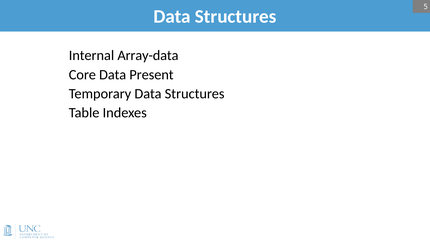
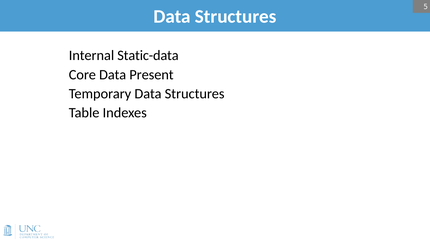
Array-data: Array-data -> Static-data (148, 56)
